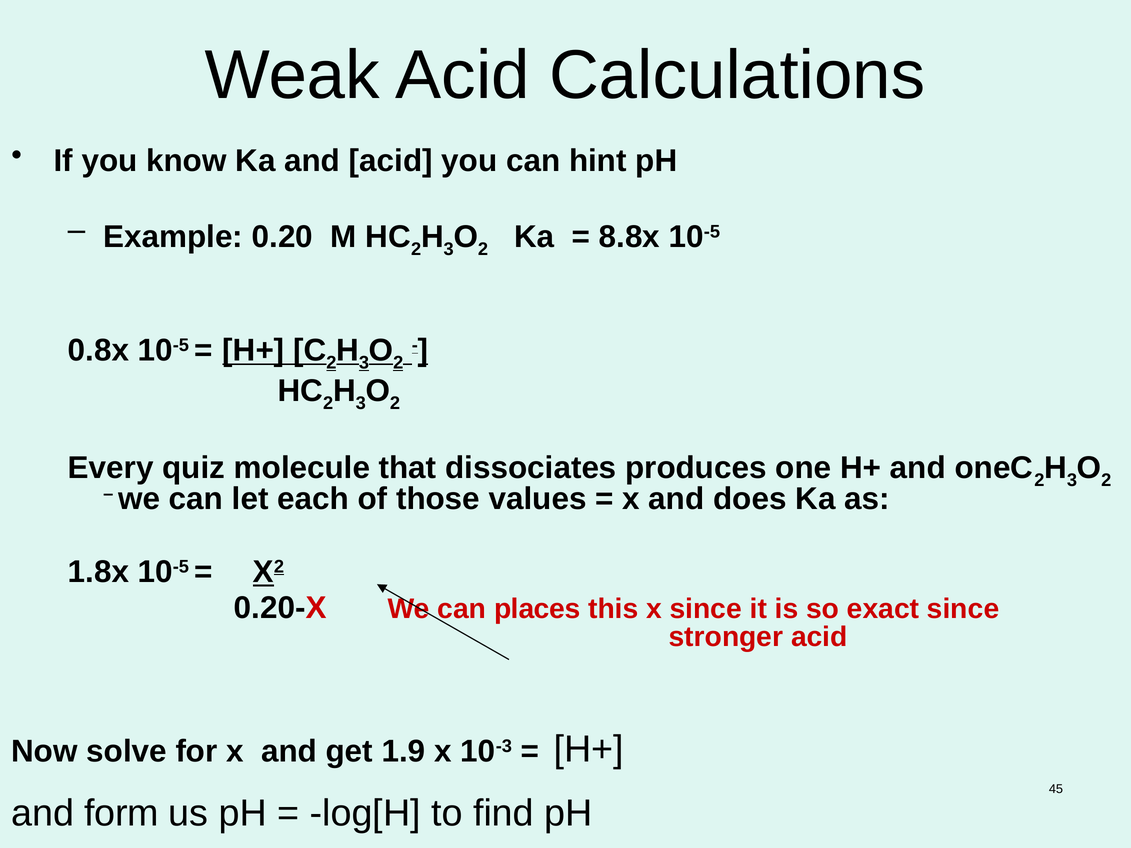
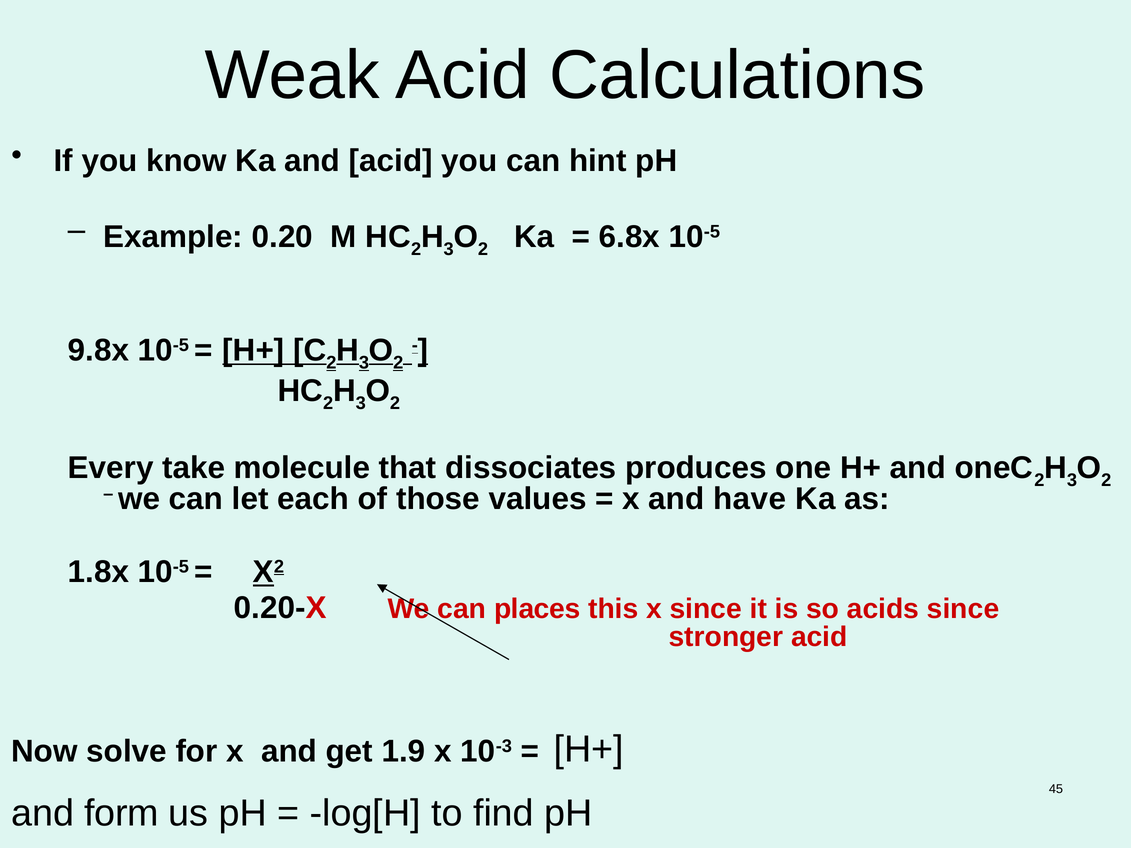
8.8x: 8.8x -> 6.8x (629, 237)
0.8x: 0.8x -> 9.8x (98, 350)
quiz: quiz -> take (194, 468)
does: does -> have (750, 499)
exact: exact -> acids (883, 609)
